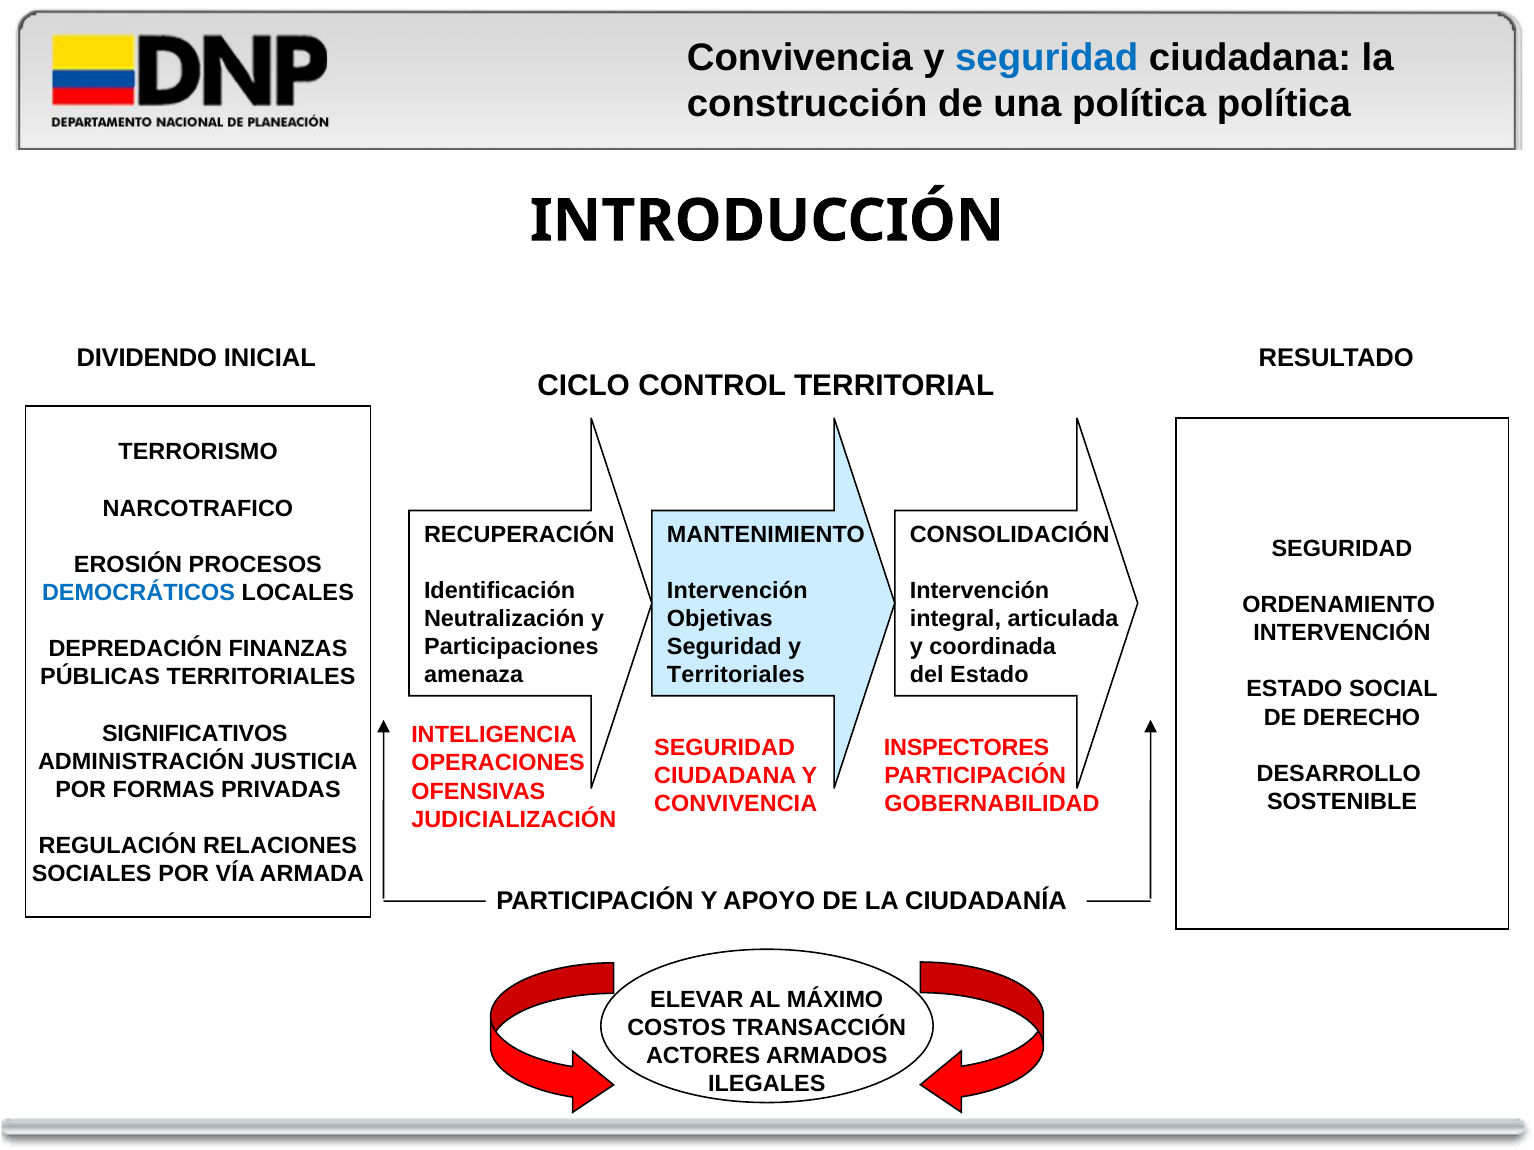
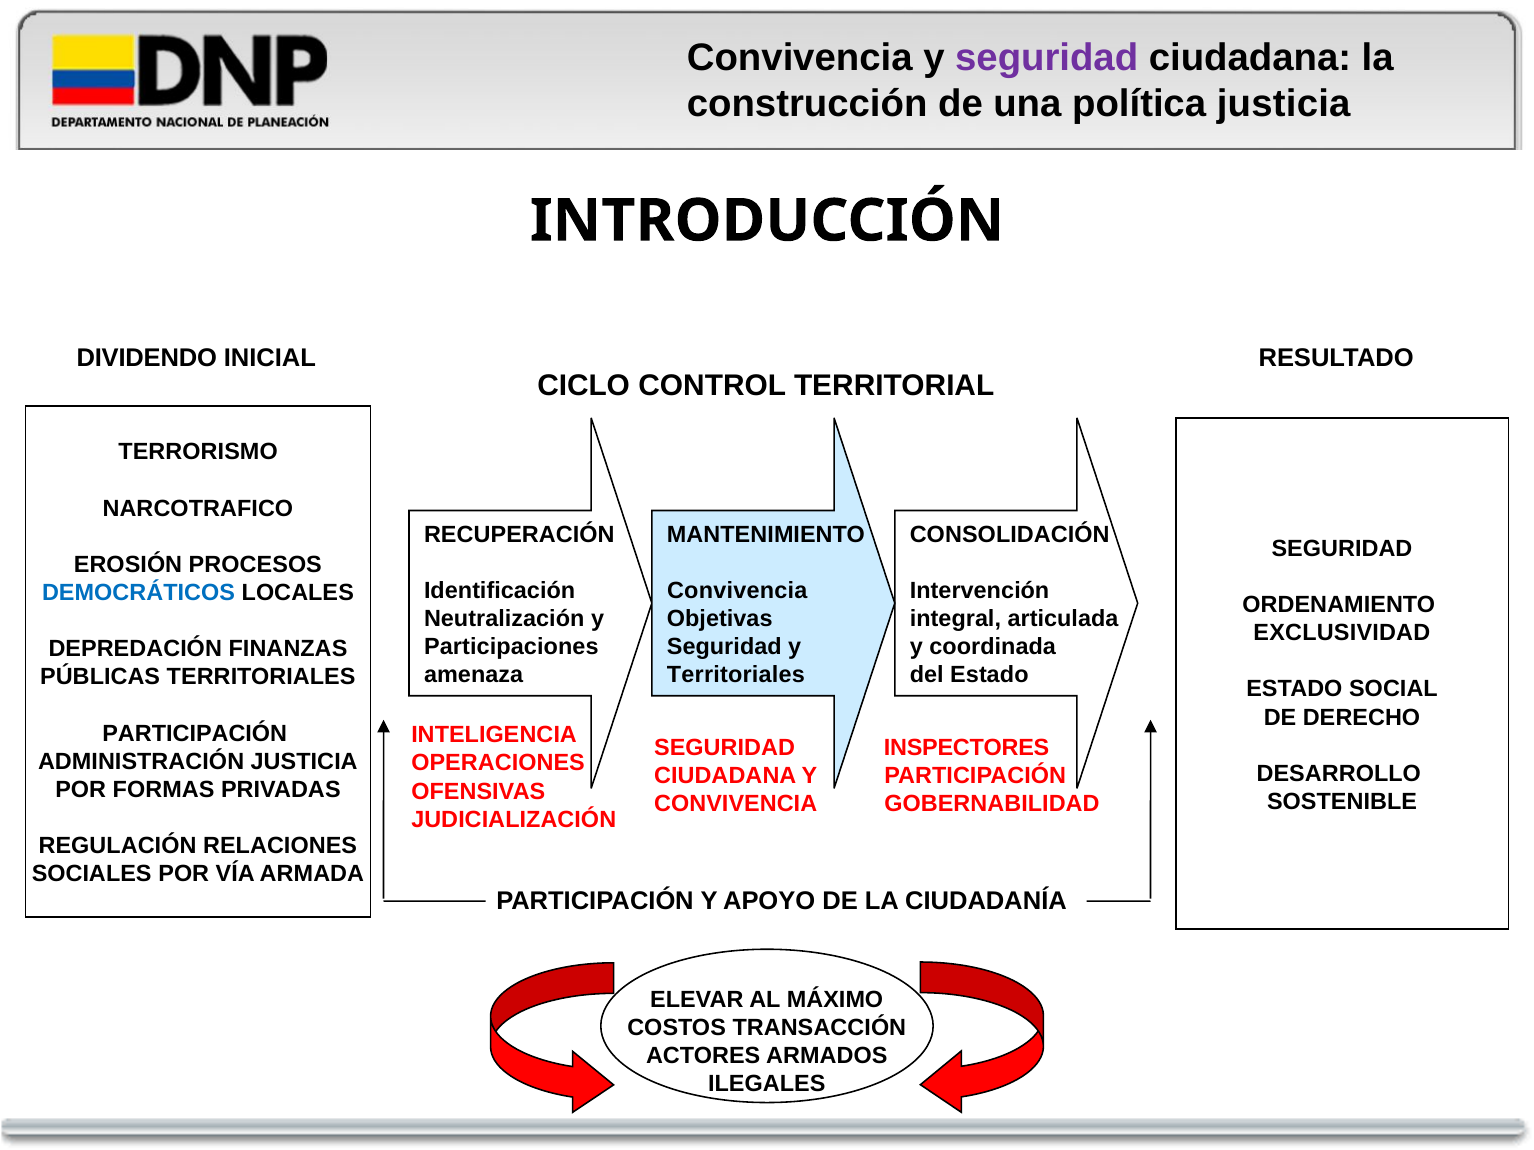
seguridad colour: blue -> purple (1047, 57)
política política: política -> justicia (1284, 103)
Intervención: Intervención -> Convivencia (737, 591)
INTERVENCIÓN: INTERVENCIÓN -> EXCLUSIVIDAD (1342, 633)
SIGNIFICATIVOS: SIGNIFICATIVOS -> PARTICIPACIÓN (195, 734)
